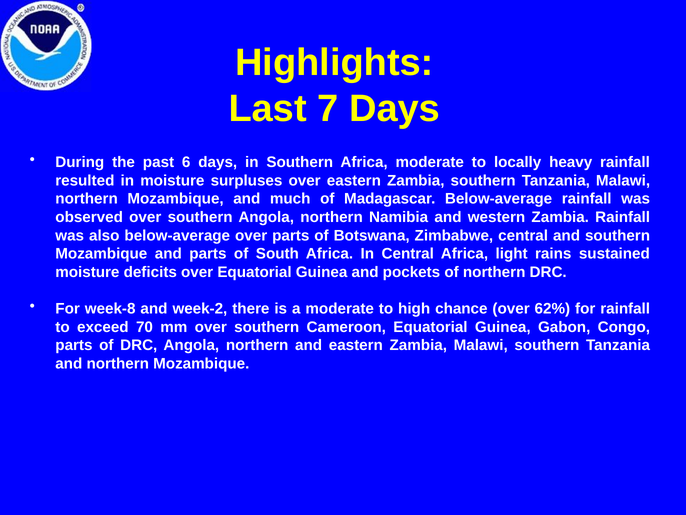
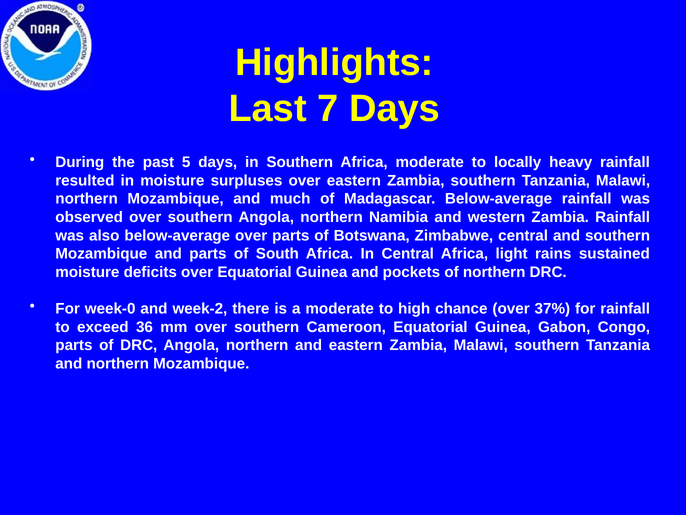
6: 6 -> 5 (186, 162)
week-8: week-8 -> week-0 (110, 308)
62%: 62% -> 37% (552, 308)
70: 70 -> 36 (144, 327)
